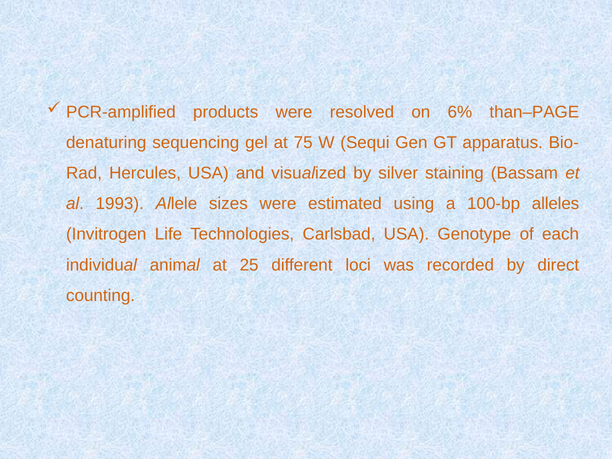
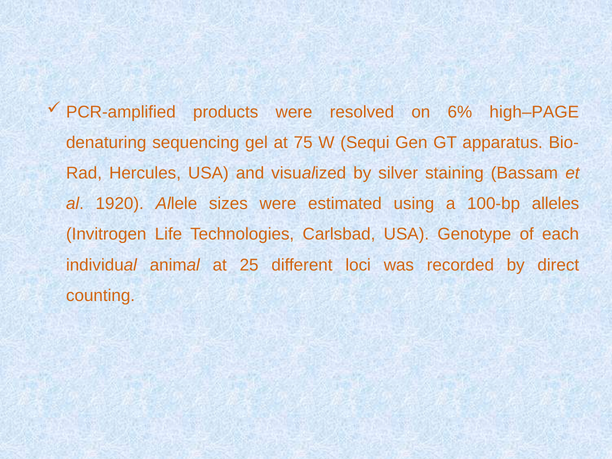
than–PAGE: than–PAGE -> high–PAGE (534, 112)
1993: 1993 -> 1920 (120, 204)
